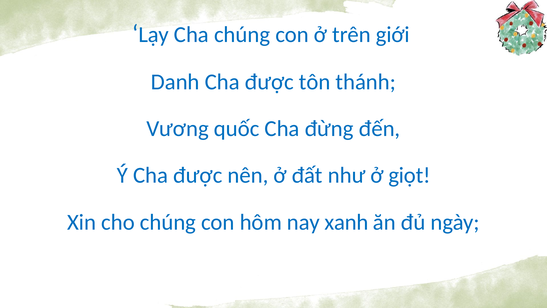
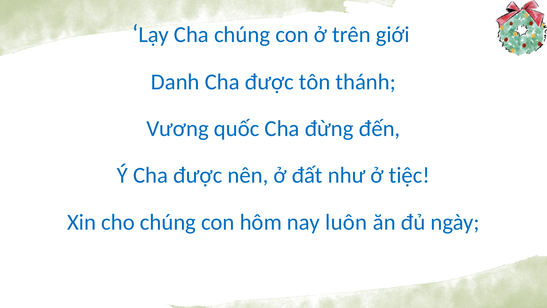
giọt: giọt -> tiệc (409, 175)
xanh: xanh -> luôn (346, 222)
